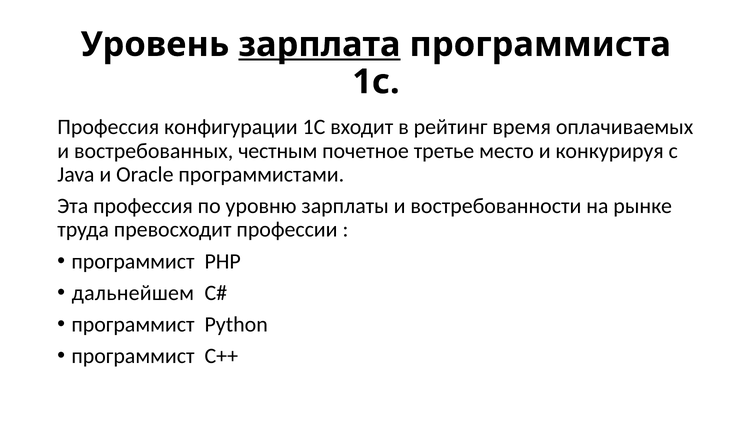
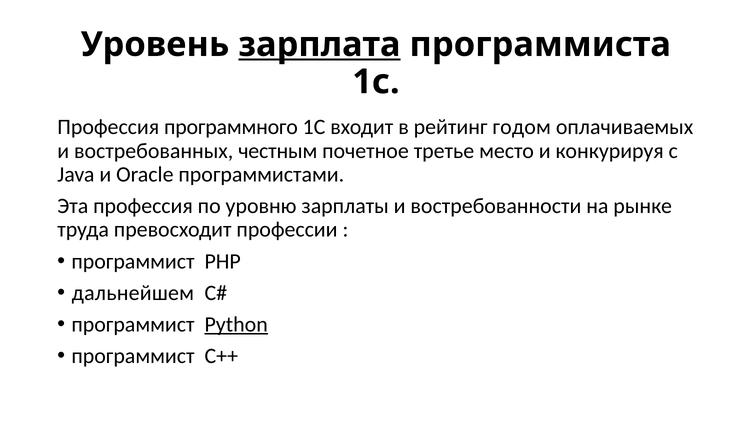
конфигурации: конфигурации -> программного (231, 127)
время: время -> годом (522, 127)
Python underline: none -> present (236, 324)
